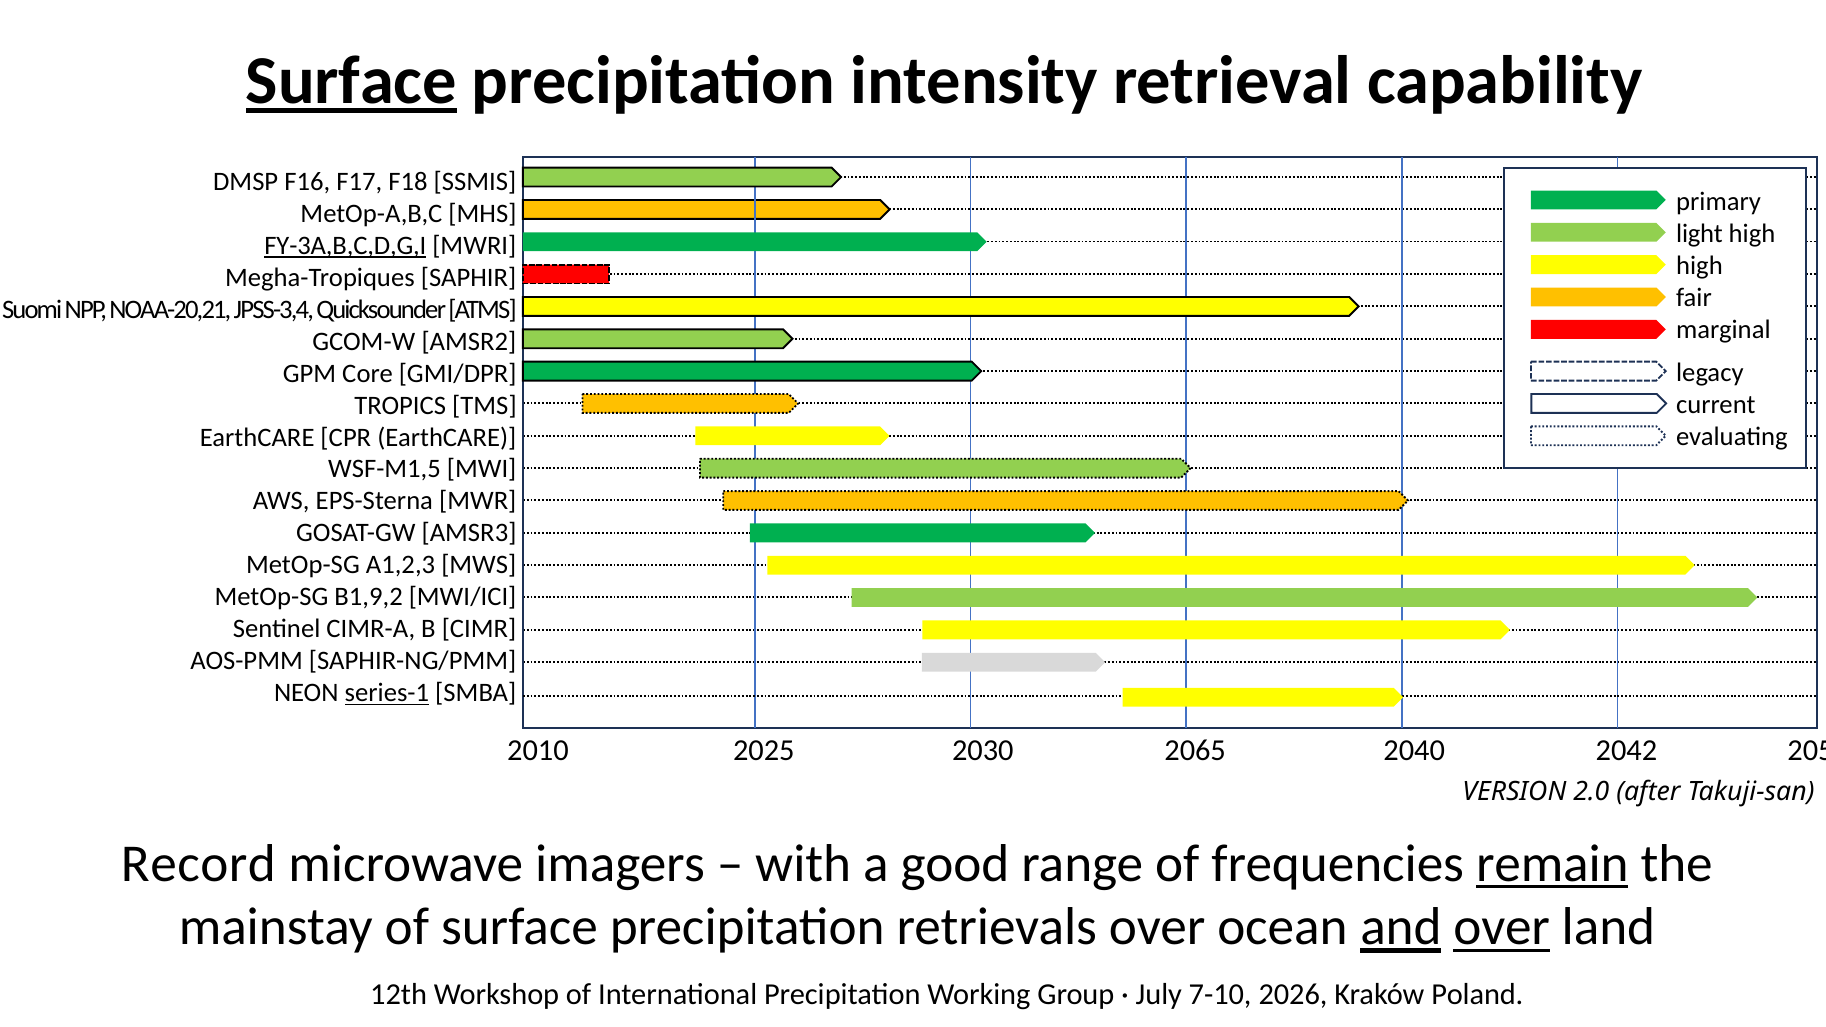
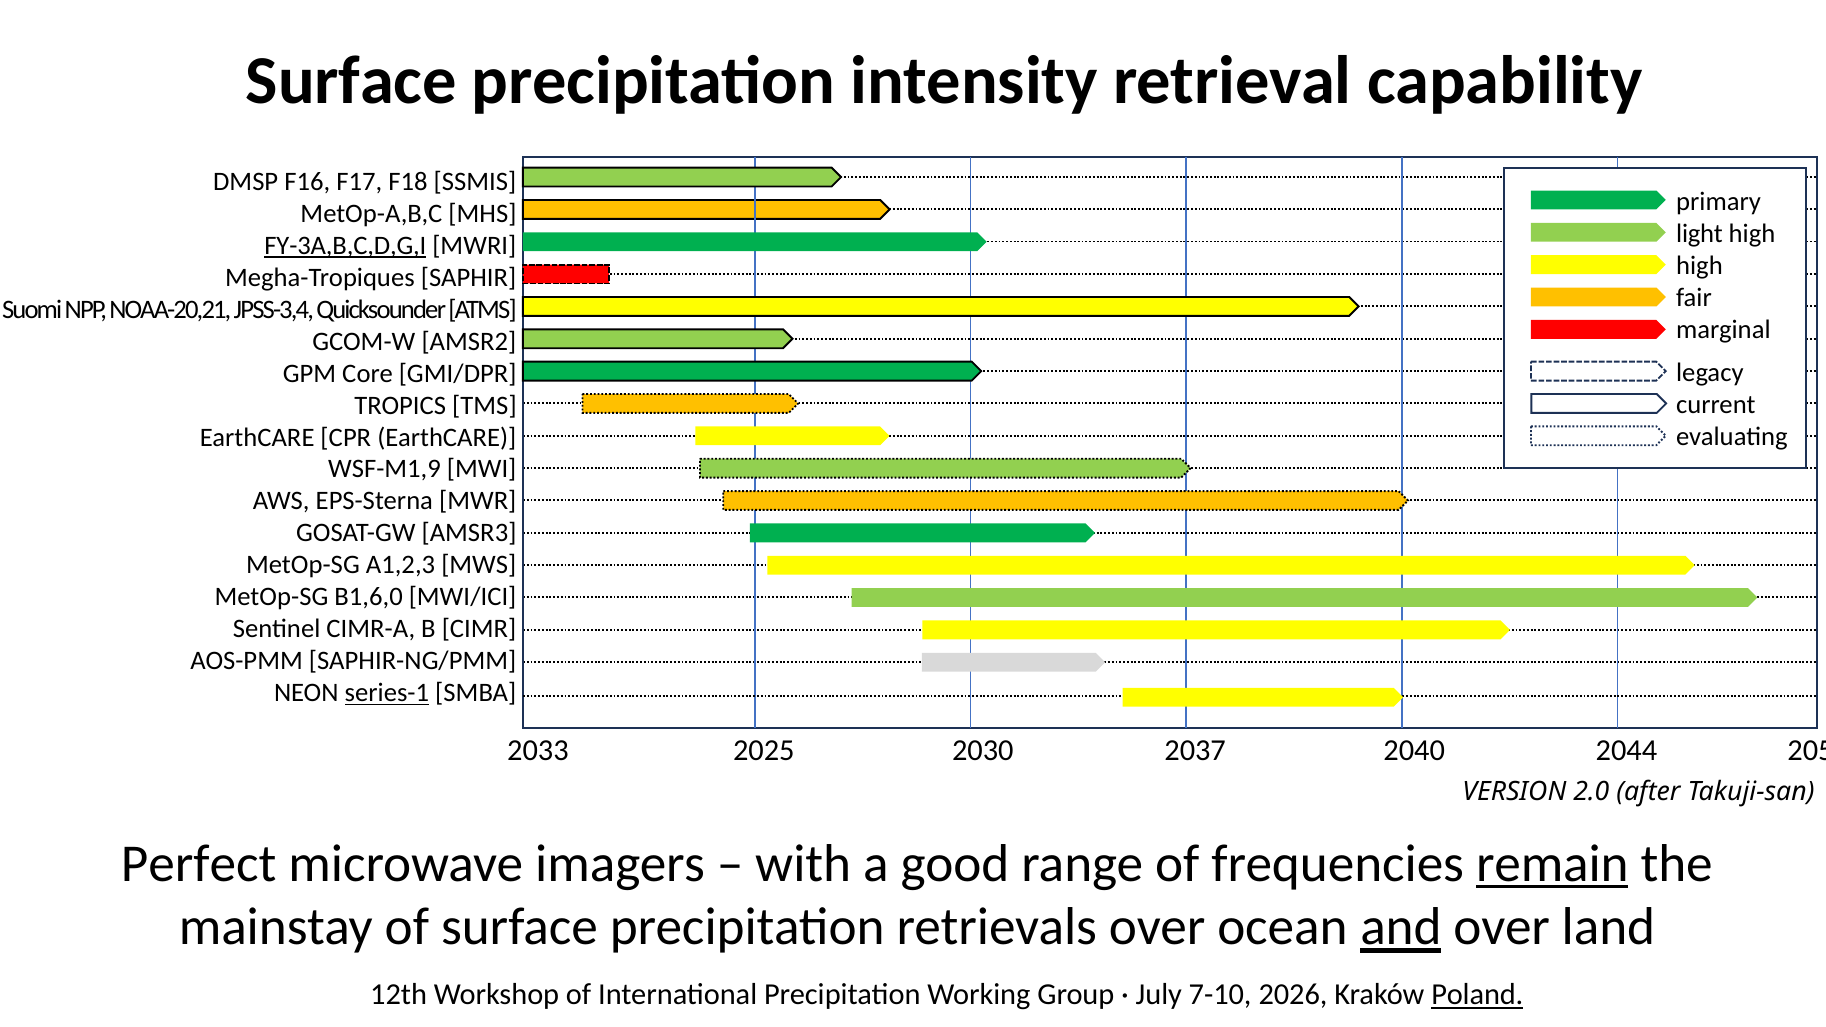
Surface underline: present -> none (351, 81)
WSF-M1,5: WSF-M1,5 -> WSF-M1,9 (384, 469)
B1,9,2: B1,9,2 -> B1,6,0 (369, 597)
2010: 2010 -> 2033 (538, 750)
2065: 2065 -> 2037 (1195, 750)
2042: 2042 -> 2044 (1626, 750)
Record: Record -> Perfect (199, 864)
over underline: present -> none (1502, 927)
Poland underline: none -> present (1477, 995)
